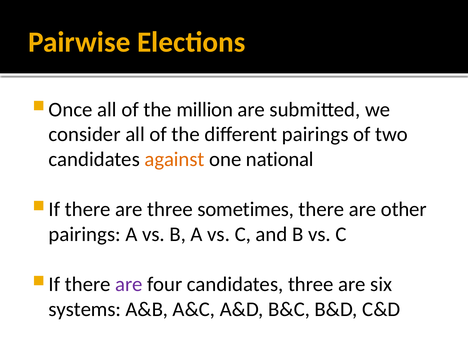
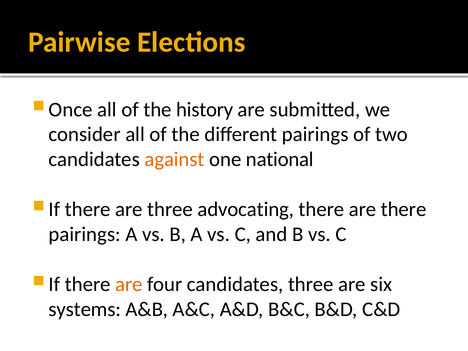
million: million -> history (205, 109)
sometimes: sometimes -> advocating (246, 209)
are other: other -> there (404, 209)
are colour: purple -> orange (129, 284)
